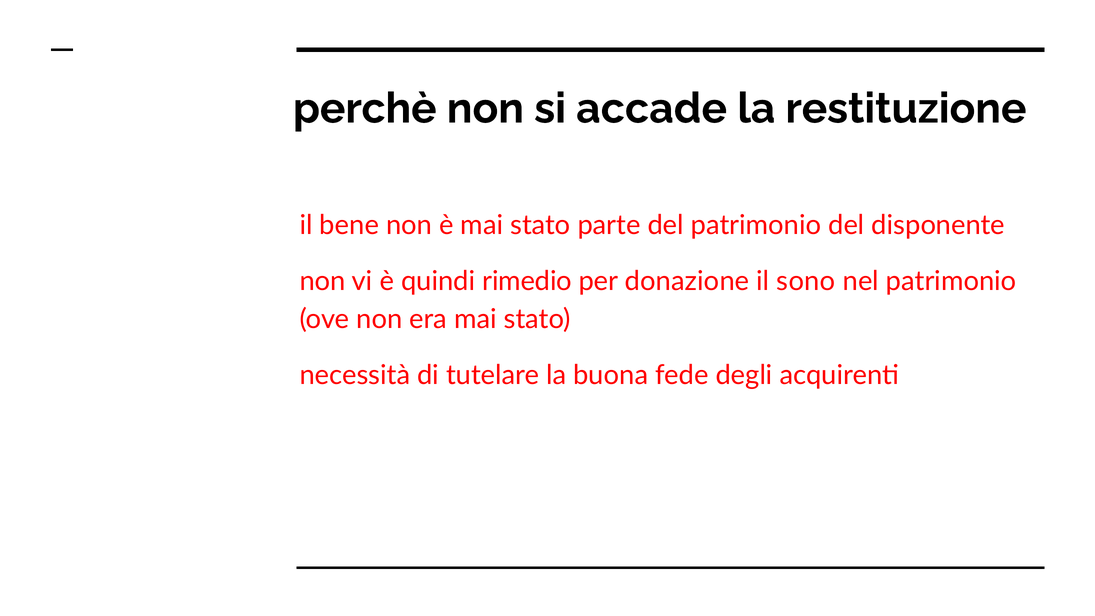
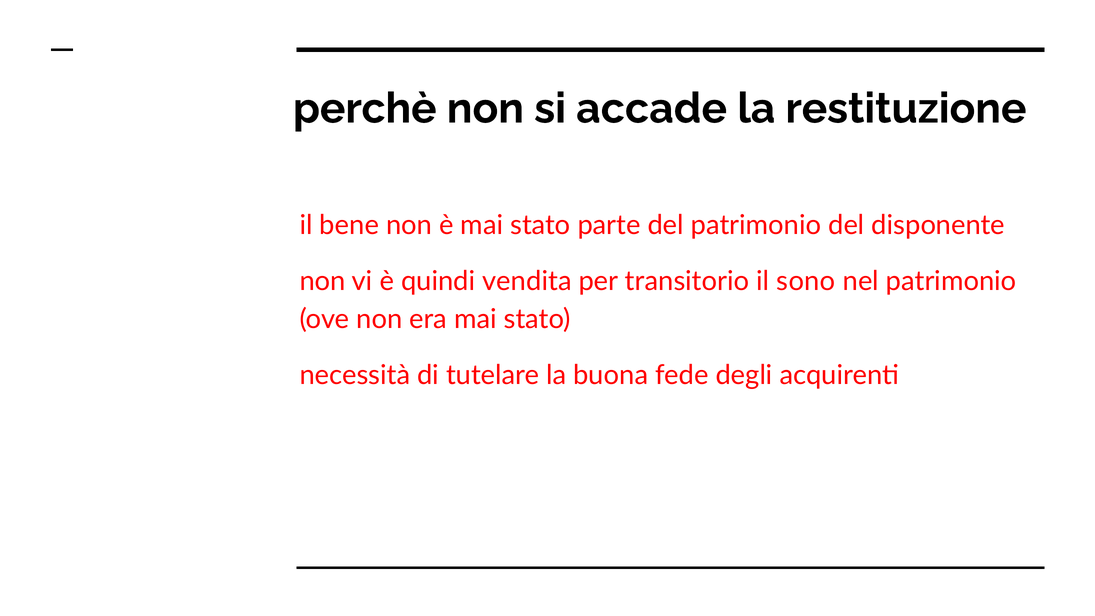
rimedio: rimedio -> vendita (527, 281)
donazione: donazione -> transitorio (687, 281)
